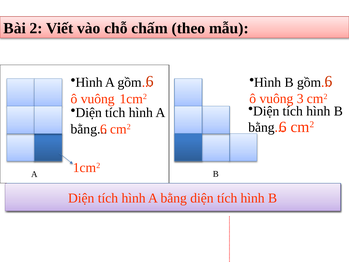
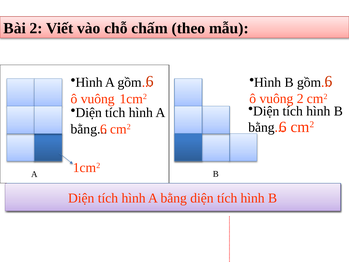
vuông 3: 3 -> 2 (300, 99)
